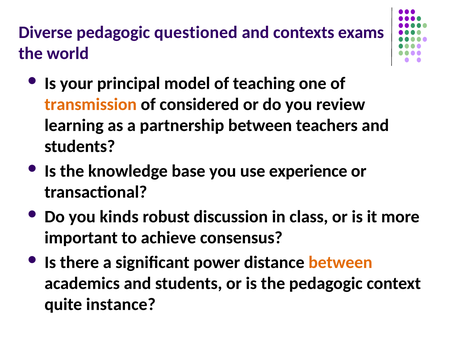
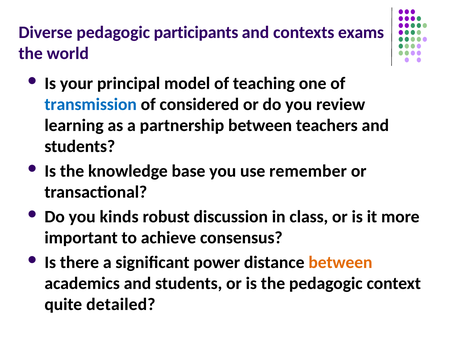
questioned: questioned -> participants (196, 33)
transmission colour: orange -> blue (91, 105)
experience: experience -> remember (308, 171)
instance: instance -> detailed (121, 305)
